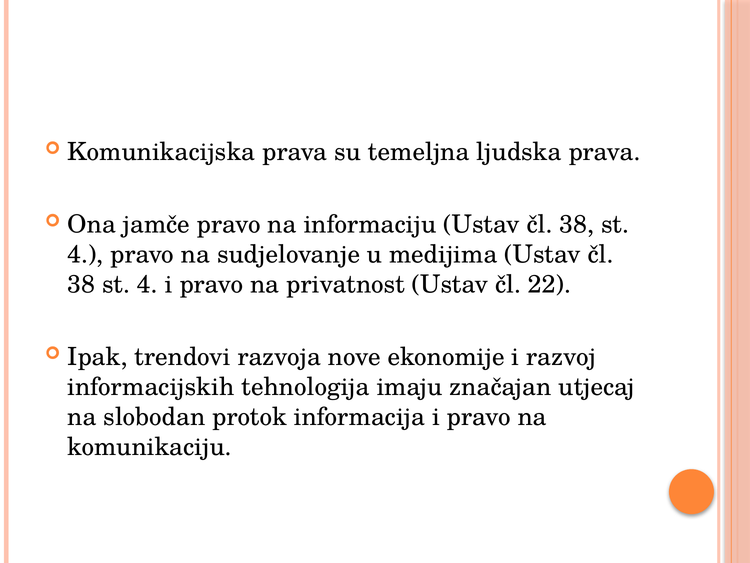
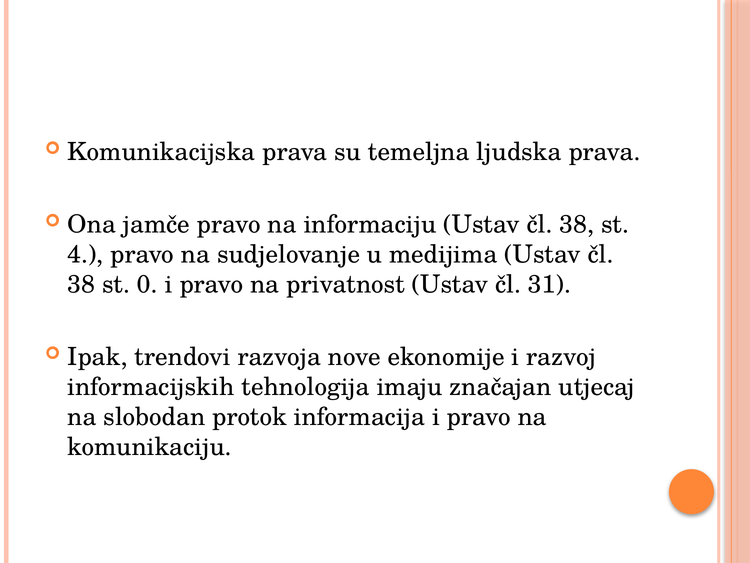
4: 4 -> 0 (147, 284)
22: 22 -> 31 (550, 284)
